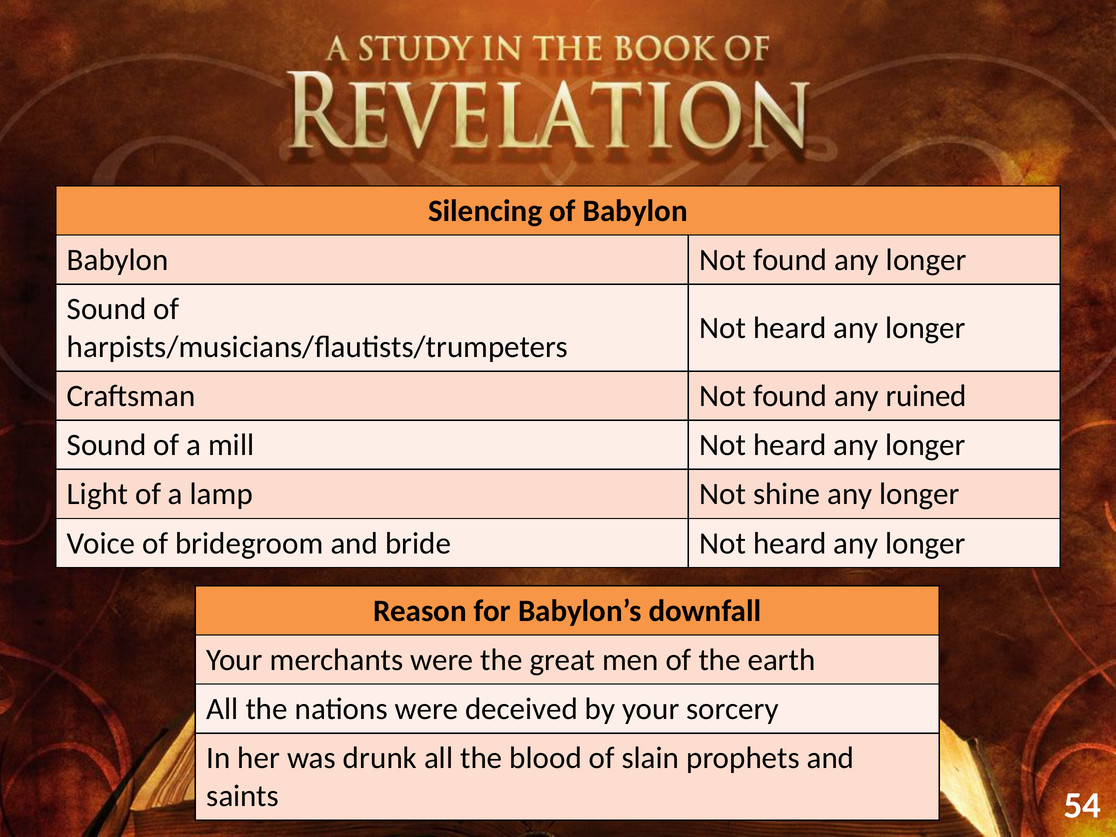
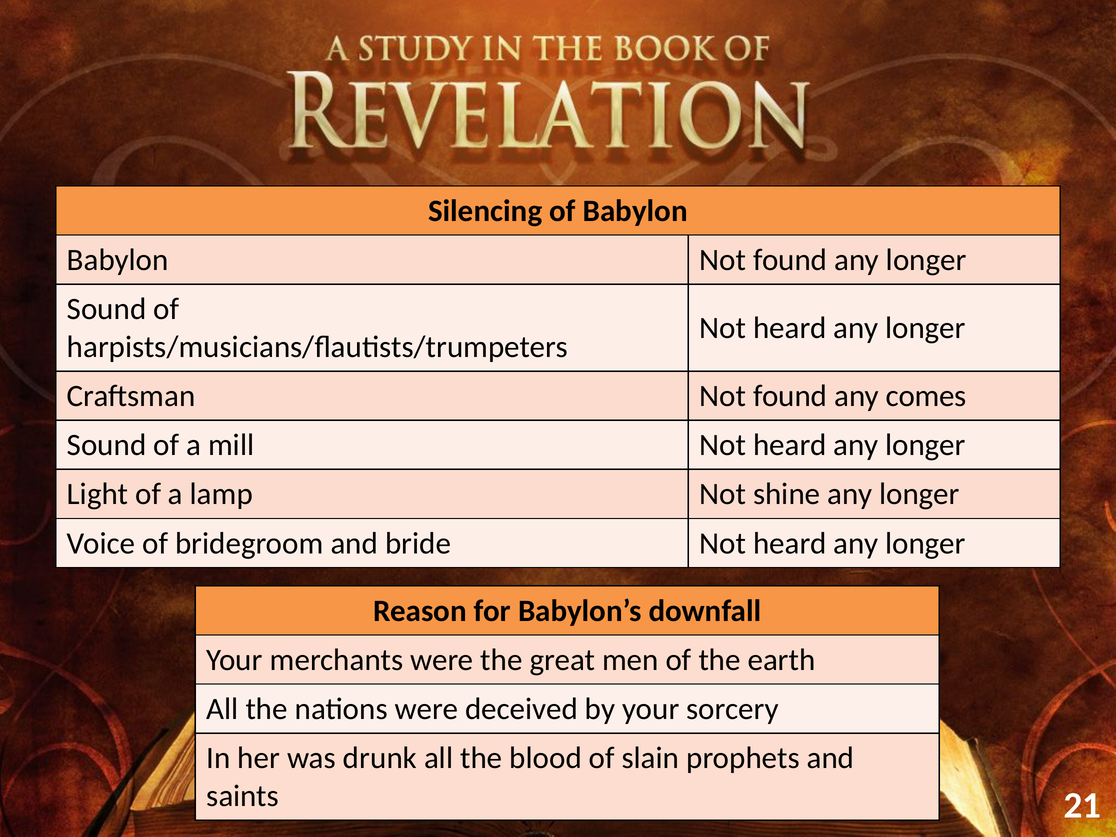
ruined: ruined -> comes (926, 396)
54: 54 -> 21 (1082, 806)
